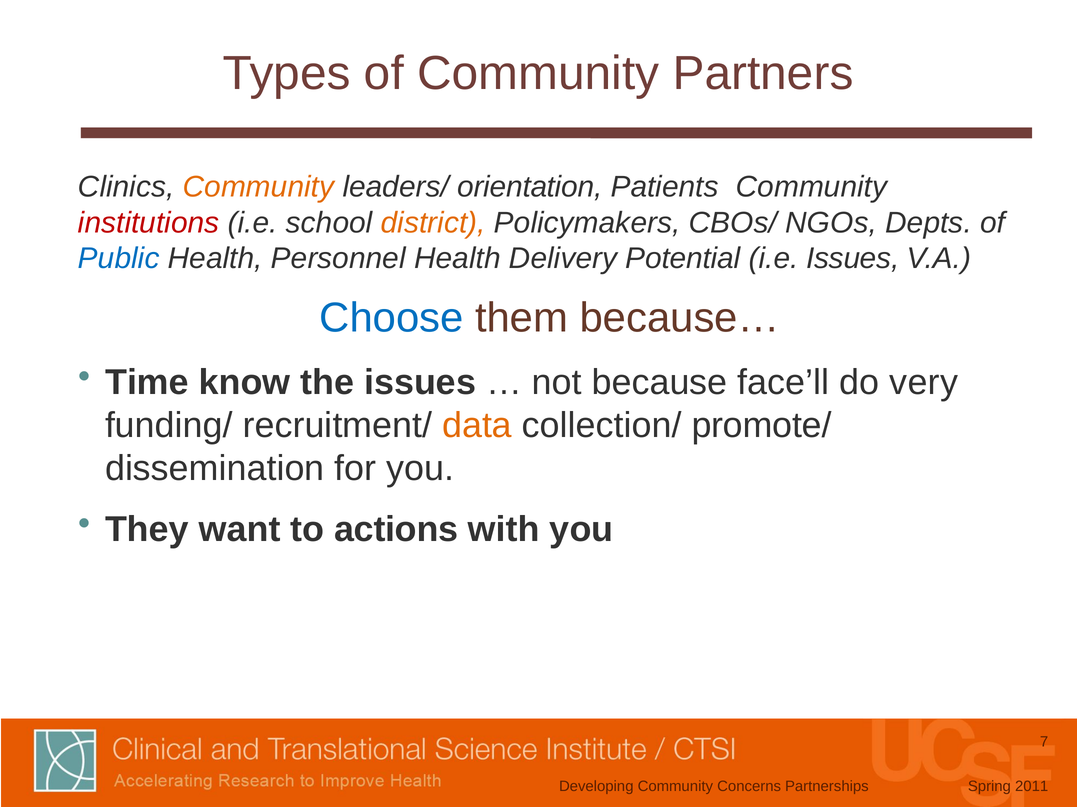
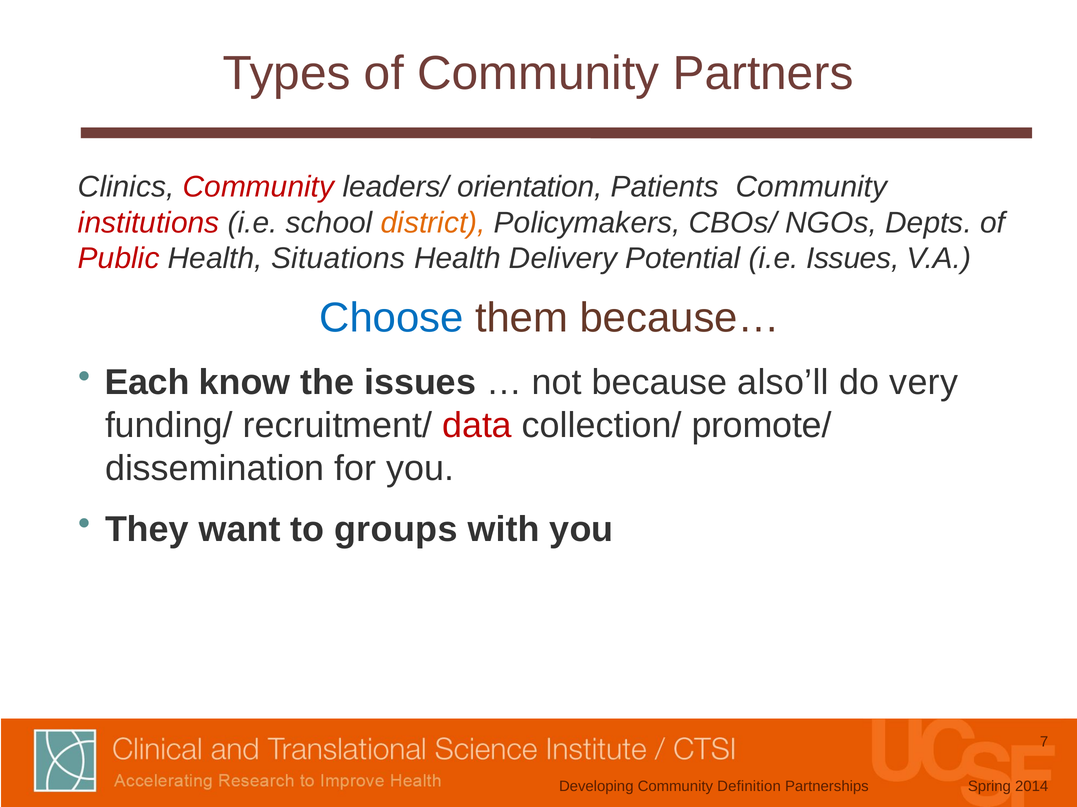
Community colour: orange -> red (258, 187)
Public colour: blue -> red (119, 259)
Personnel: Personnel -> Situations (338, 259)
Time: Time -> Each (147, 383)
face’ll: face’ll -> also’ll (783, 383)
data colour: orange -> red (477, 426)
actions: actions -> groups (396, 530)
Concerns: Concerns -> Definition (749, 787)
2011: 2011 -> 2014 (1032, 787)
